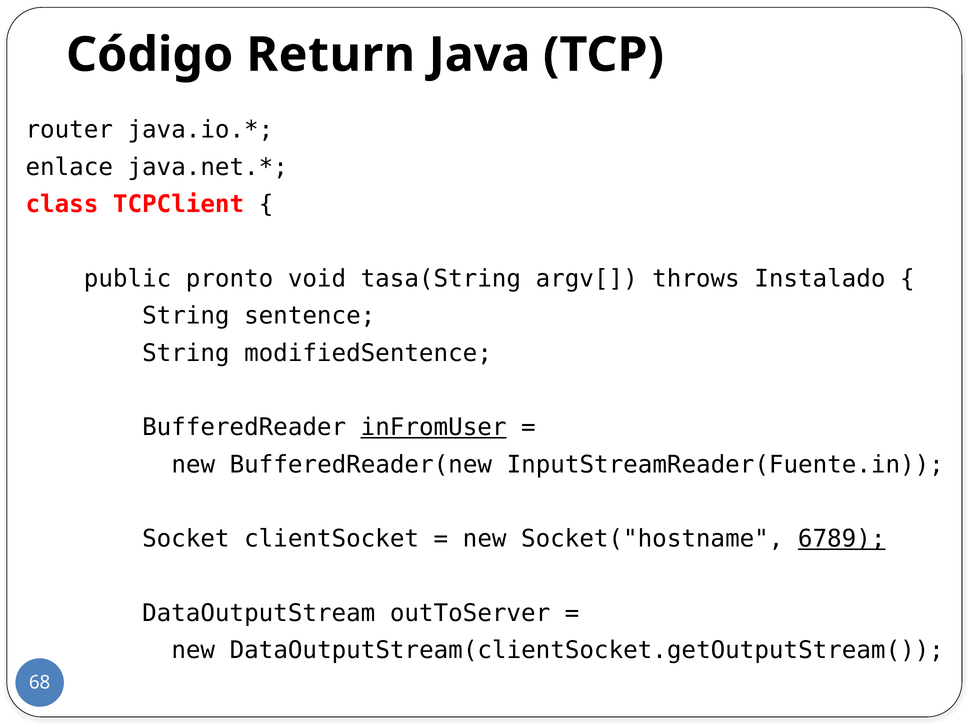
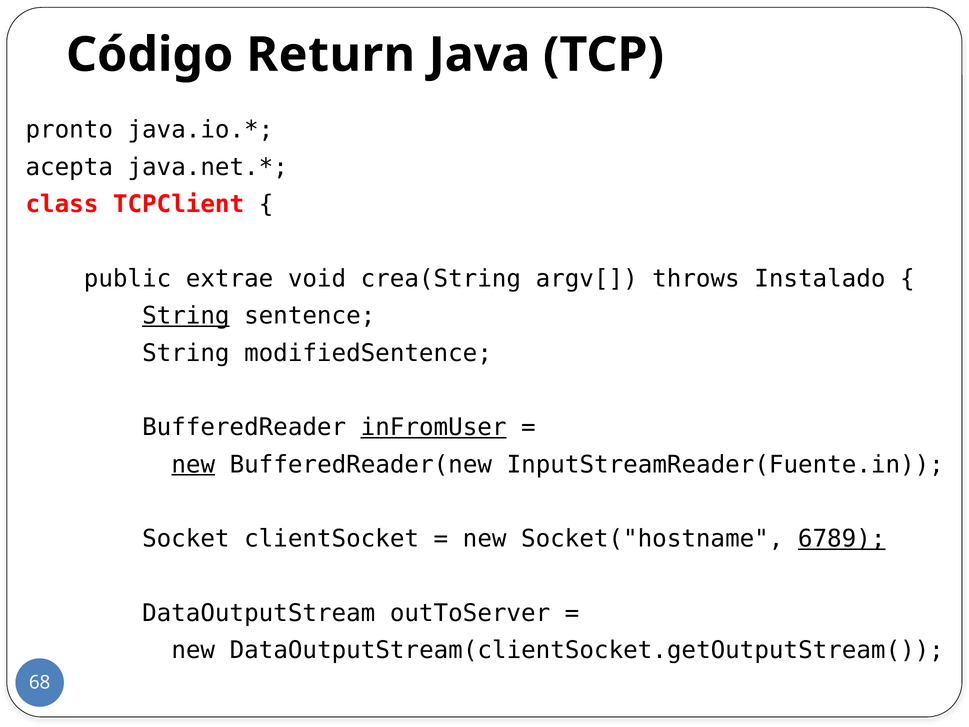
router: router -> pronto (69, 130)
enlace: enlace -> acepta (69, 167)
pronto: pronto -> extrae (230, 279)
tasa(String: tasa(String -> crea(String (441, 279)
String underline: none -> present (186, 316)
new underline: none -> present (193, 464)
